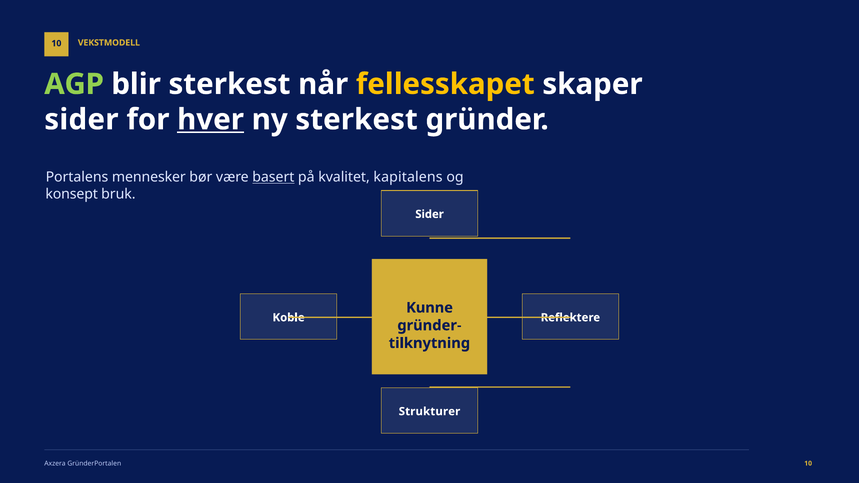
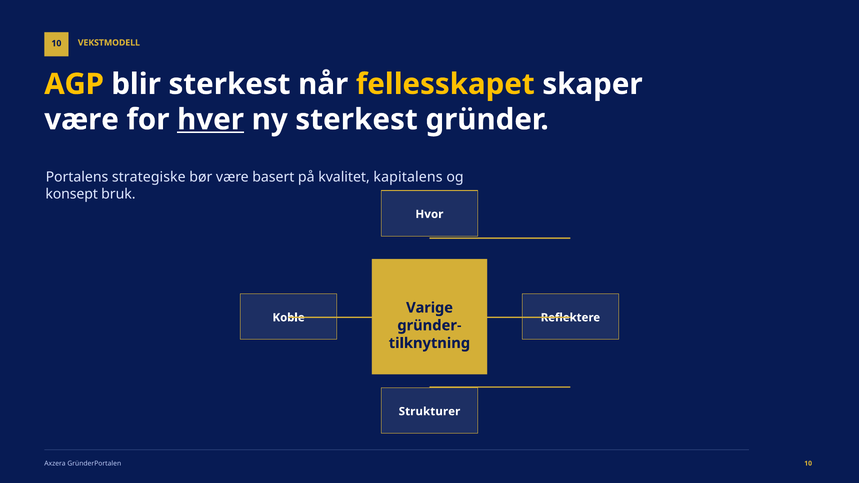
AGP colour: light green -> yellow (74, 84)
sider: sider -> være (82, 120)
mennesker: mennesker -> strategiske (149, 177)
basert underline: present -> none (273, 177)
Sider: Sider -> Hvor (429, 214)
Kunne: Kunne -> Varige (430, 308)
